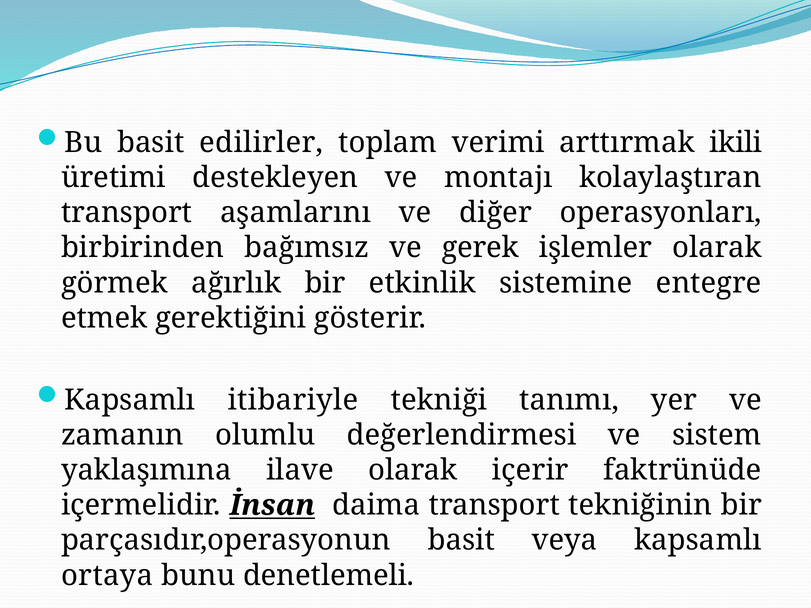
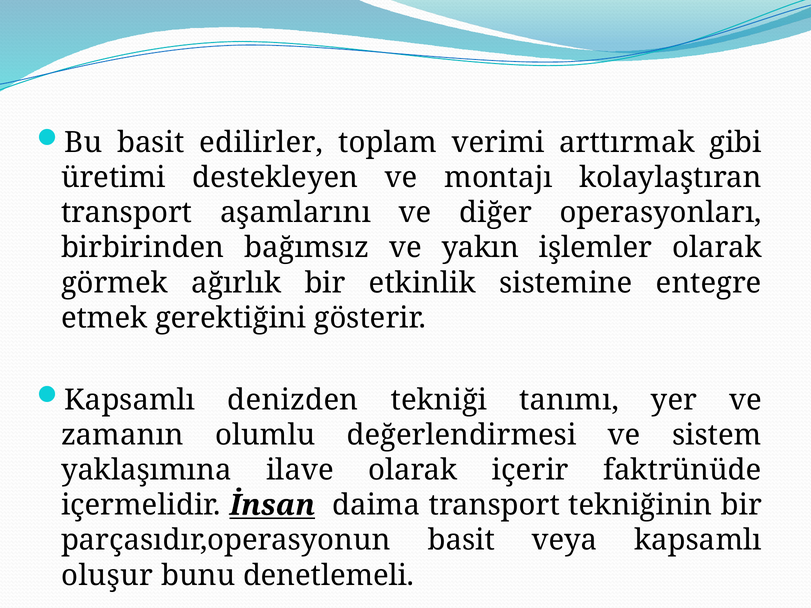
ikili: ikili -> gibi (736, 143)
gerek: gerek -> yakın (480, 248)
itibariyle: itibariyle -> denizden (293, 400)
ortaya: ortaya -> oluşur (107, 576)
